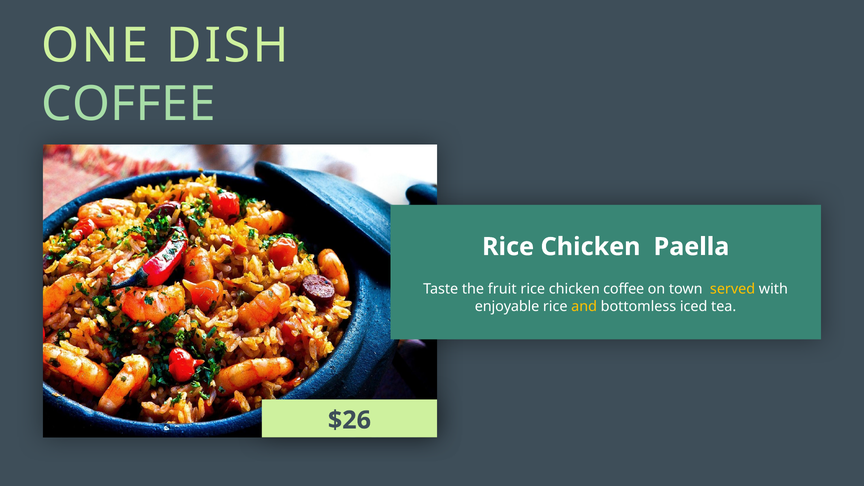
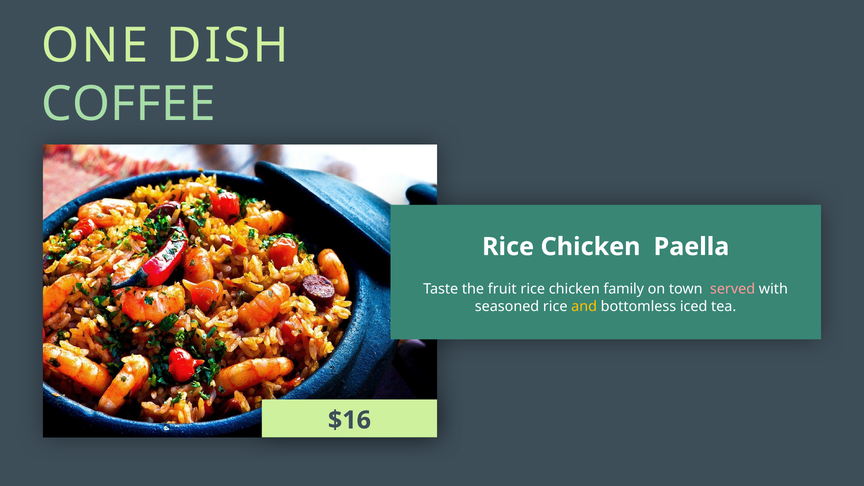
chicken coffee: coffee -> family (624, 289)
served colour: yellow -> pink (733, 289)
enjoyable: enjoyable -> seasoned (507, 307)
$26: $26 -> $16 (349, 420)
